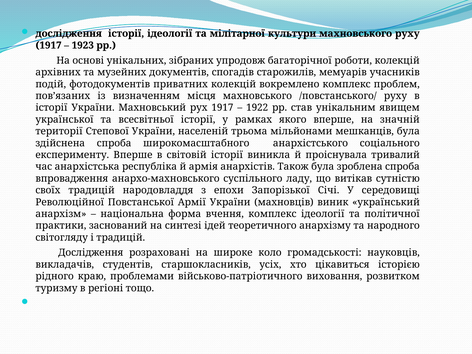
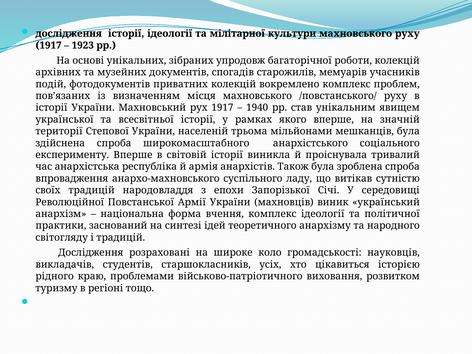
1922: 1922 -> 1940 (257, 108)
